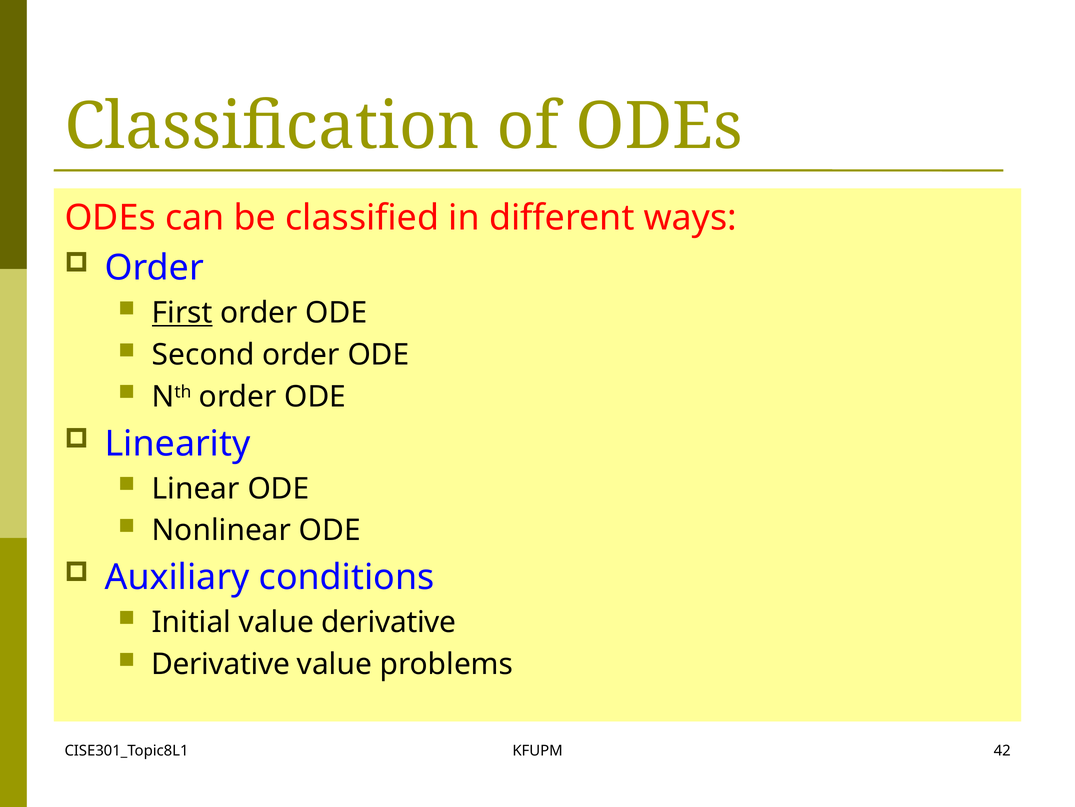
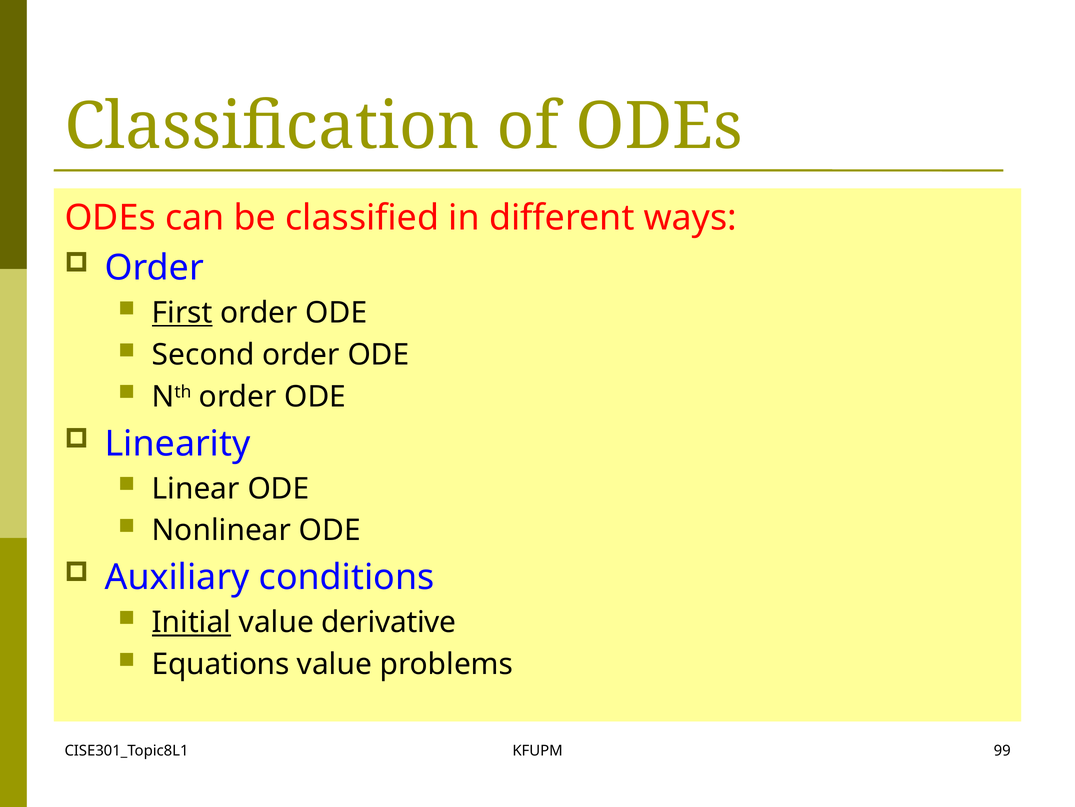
Initial underline: none -> present (191, 622)
Derivative: Derivative -> Equations (221, 664)
42: 42 -> 99 (1002, 750)
